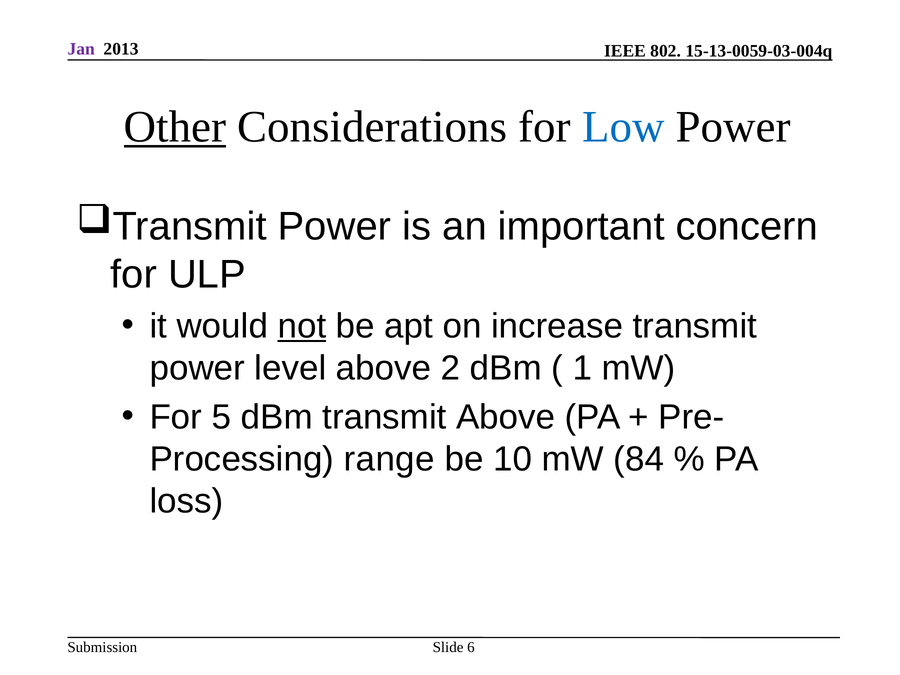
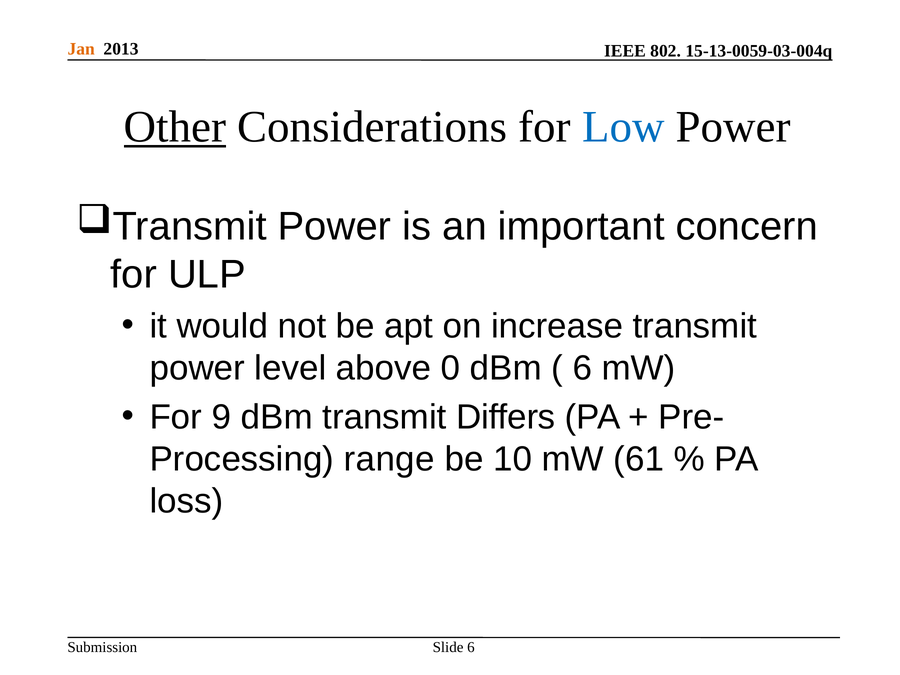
Jan colour: purple -> orange (81, 49)
not underline: present -> none (302, 326)
2: 2 -> 0 (450, 368)
1: 1 -> 6 (582, 368)
5: 5 -> 9 (221, 417)
transmit Above: Above -> Differs (506, 417)
84: 84 -> 61 (639, 459)
